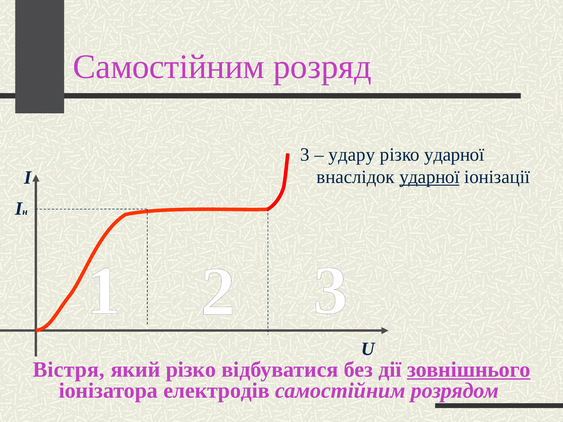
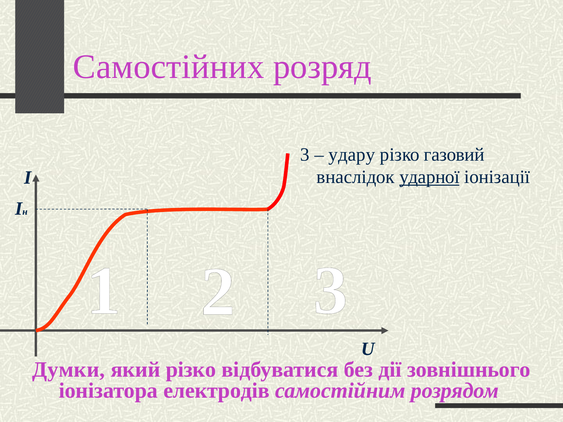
Самостійним: Самостійним -> Самостійних (169, 67)
різко ударної: ударної -> газовий (454, 155)
Вістря: Вістря -> Думки (69, 370)
зовнішнього underline: present -> none (469, 370)
